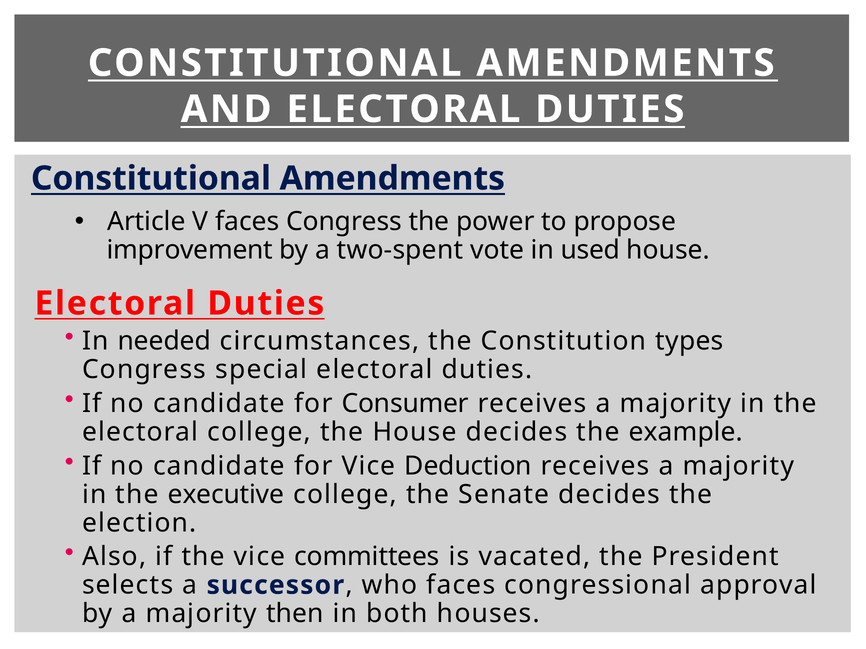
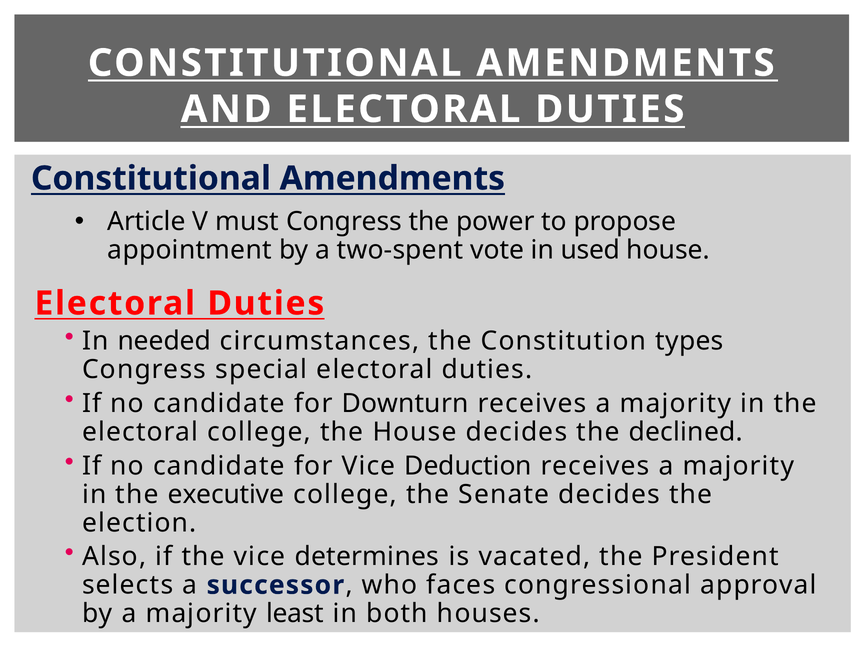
V faces: faces -> must (247, 222)
improvement: improvement -> appointment (190, 250)
Consumer: Consumer -> Downturn (405, 404)
example: example -> declined (686, 432)
committees: committees -> determines (367, 557)
then: then -> least (295, 614)
